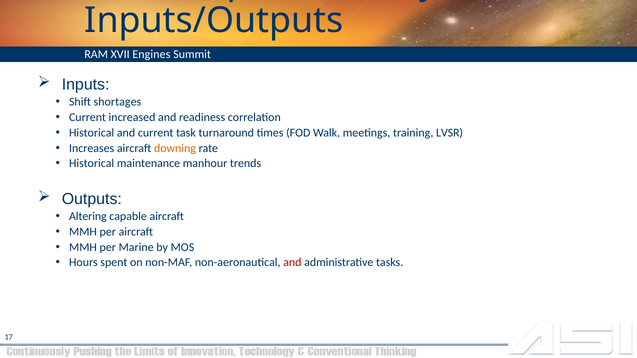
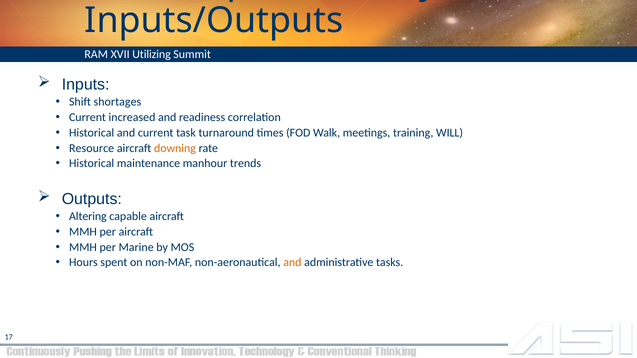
Engines: Engines -> Utilizing (152, 54)
LVSR: LVSR -> WILL (450, 133)
Increases: Increases -> Resource (92, 148)
and colour: red -> orange (292, 263)
